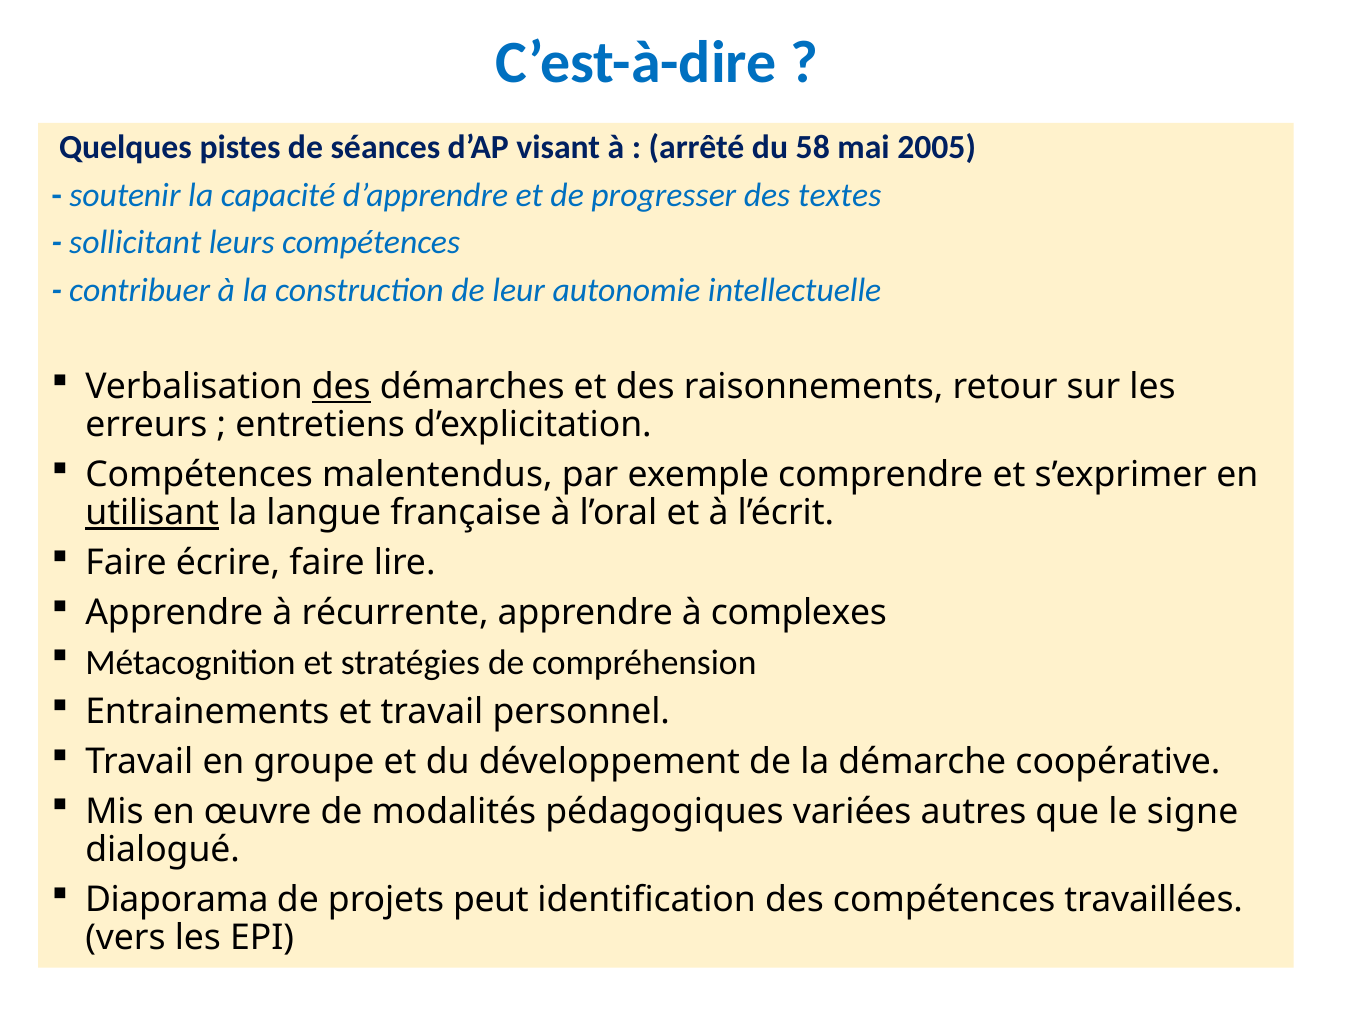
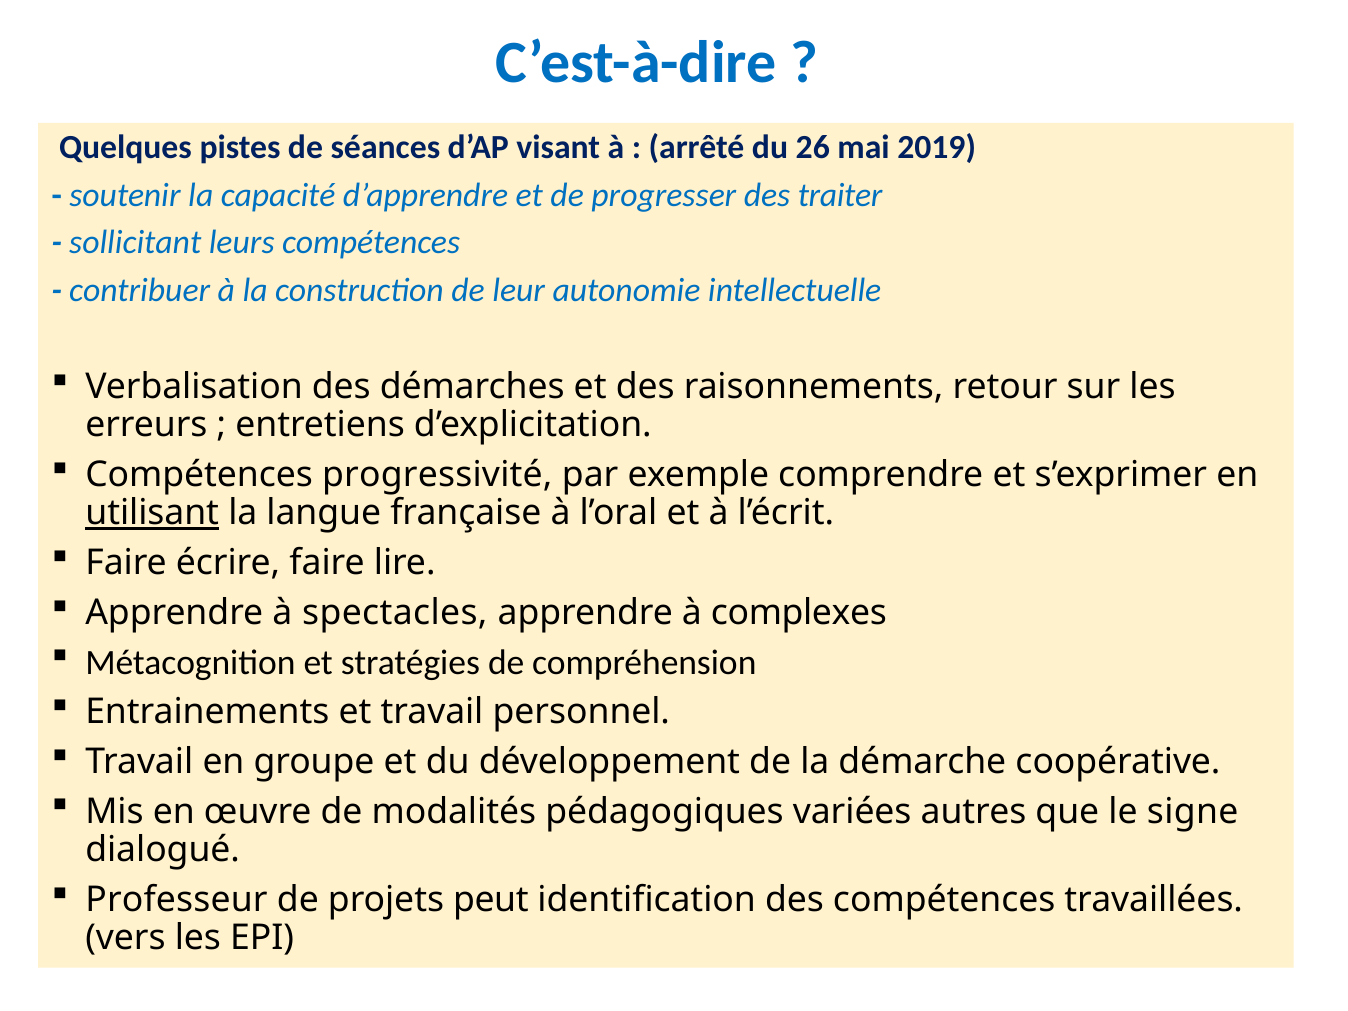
58: 58 -> 26 (813, 148)
2005: 2005 -> 2019 (937, 148)
textes: textes -> traiter (840, 195)
des underline: present -> none (341, 387)
malentendus: malentendus -> progressivité (437, 475)
récurrente: récurrente -> spectacles (395, 613)
Diaporama: Diaporama -> Professeur (177, 899)
